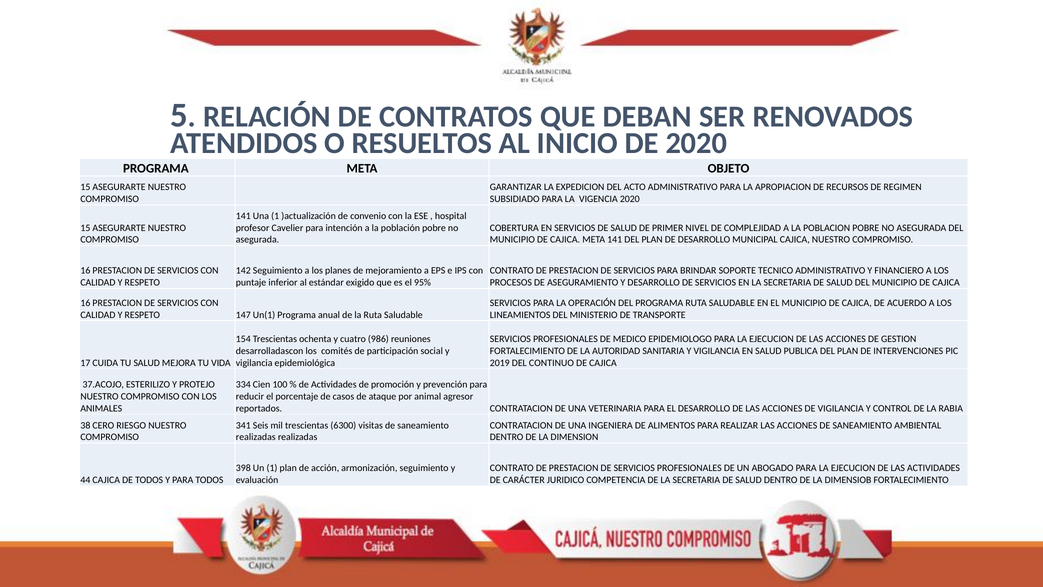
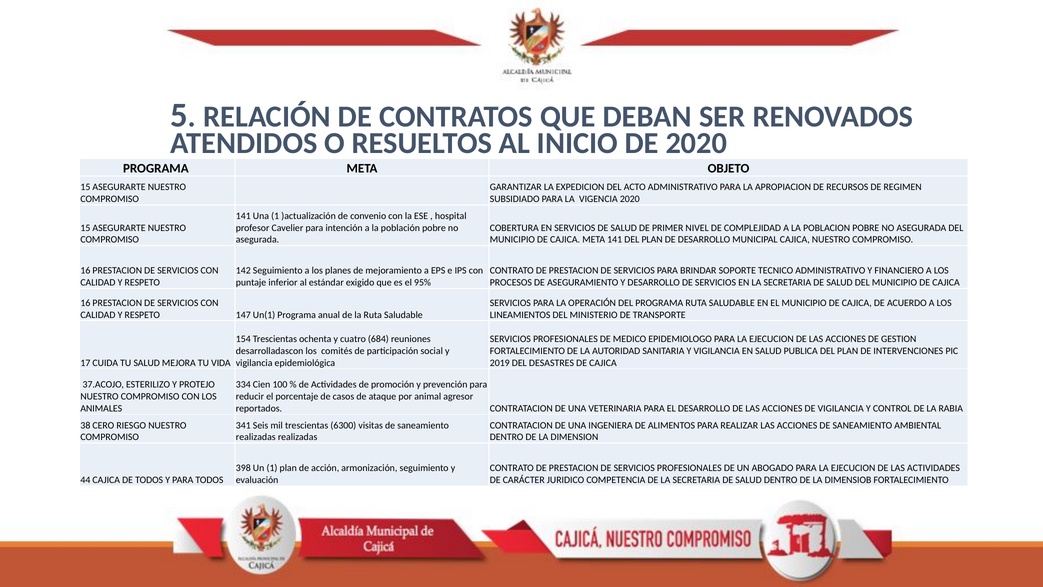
986: 986 -> 684 (378, 339)
CONTINUO: CONTINUO -> DESASTRES (551, 363)
